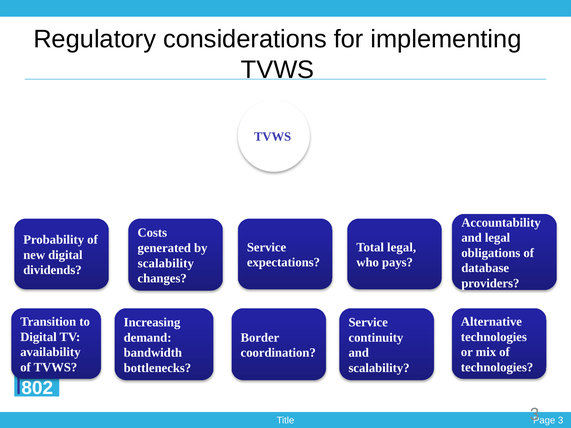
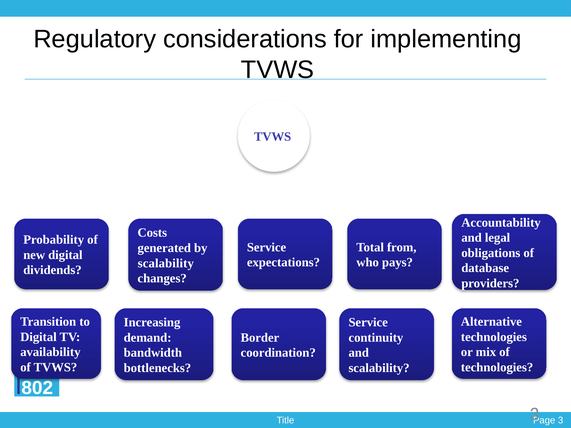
Total legal: legal -> from (402, 247)
